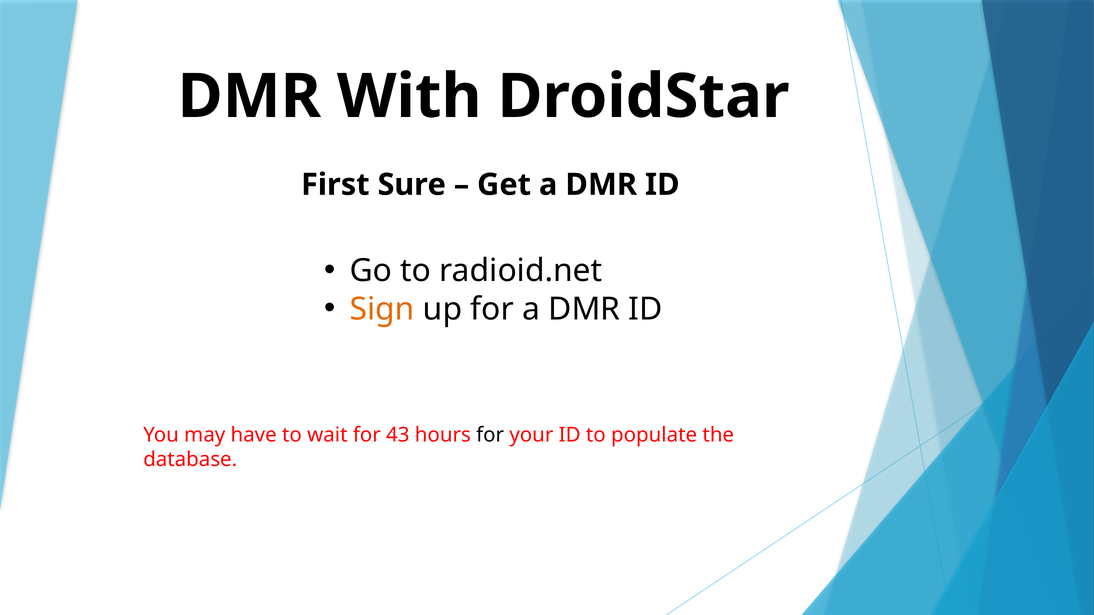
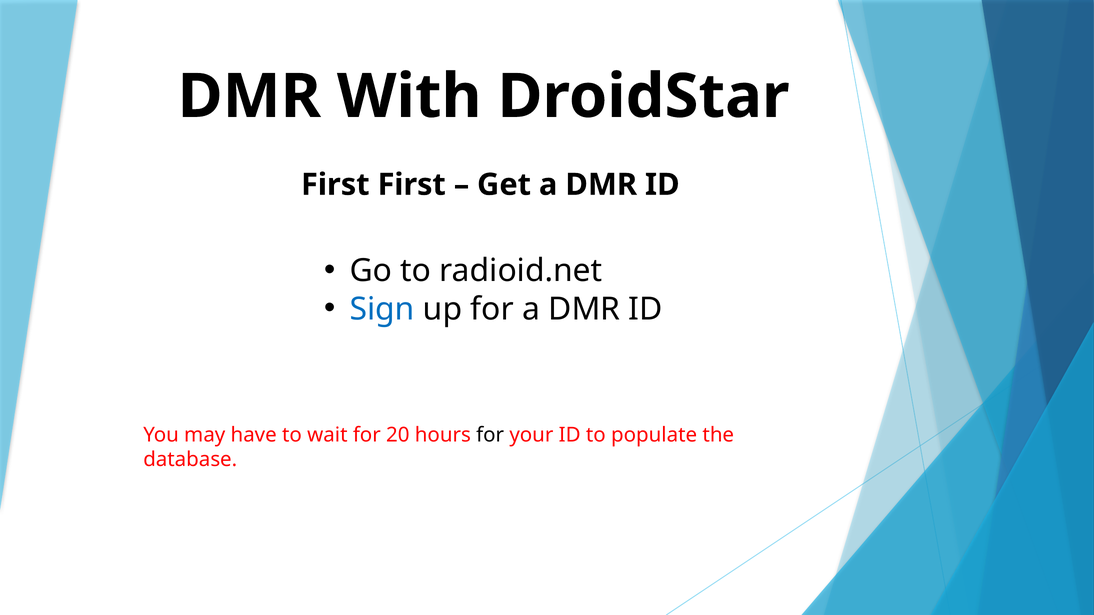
First Sure: Sure -> First (412, 185)
Sign colour: orange -> blue (382, 309)
43: 43 -> 20 (398, 435)
